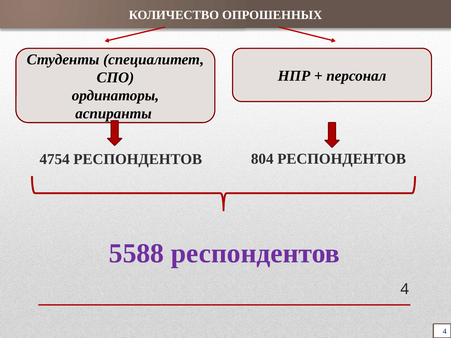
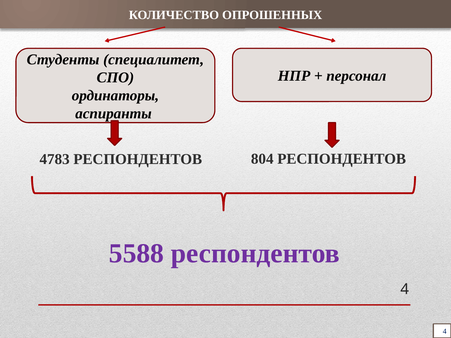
4754: 4754 -> 4783 (55, 159)
